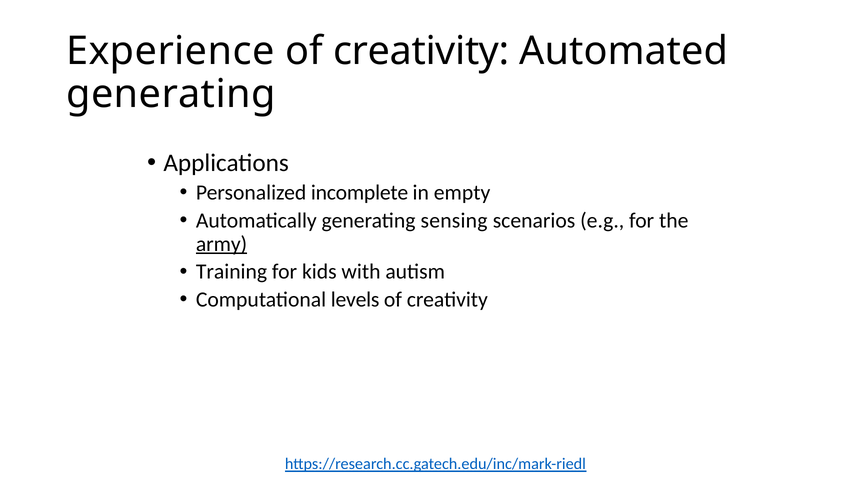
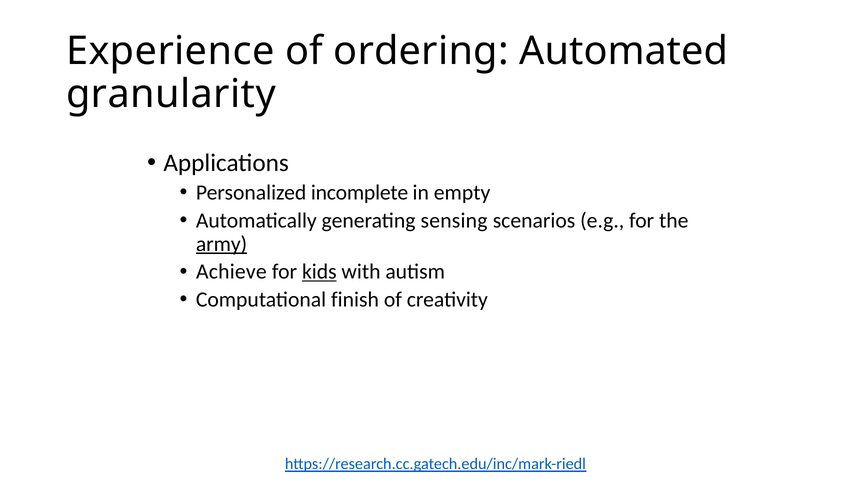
creativity: creativity -> ordering (421, 51)
generating: generating -> granularity (171, 94)
Training: Training -> Achieve (231, 272)
kids underline: none -> present (319, 272)
levels: levels -> finish (355, 300)
